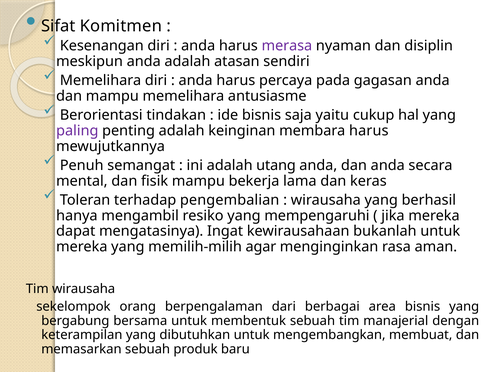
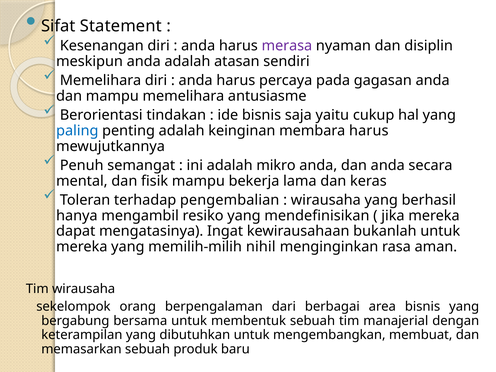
Komitmen: Komitmen -> Statement (121, 26)
paling colour: purple -> blue (77, 131)
utang: utang -> mikro (276, 165)
mempengaruhi: mempengaruhi -> mendefinisikan (317, 216)
agar: agar -> nihil (261, 247)
